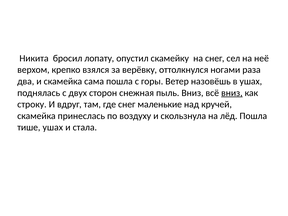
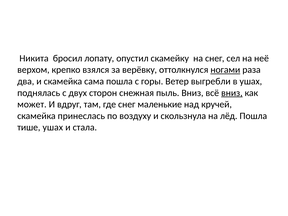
ногами underline: none -> present (225, 70)
назовёшь: назовёшь -> выгребли (211, 81)
строку: строку -> может (32, 104)
